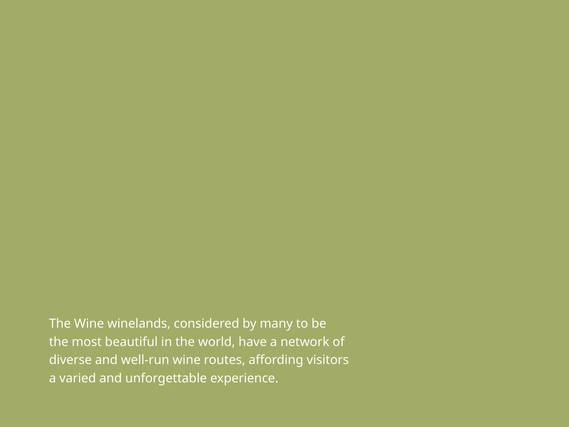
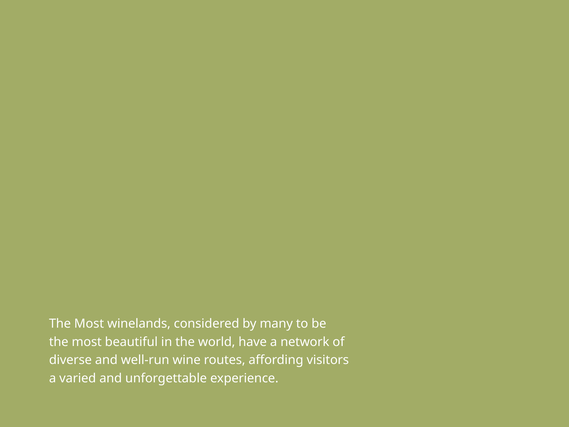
Wine: Wine -> Most (89, 323)
